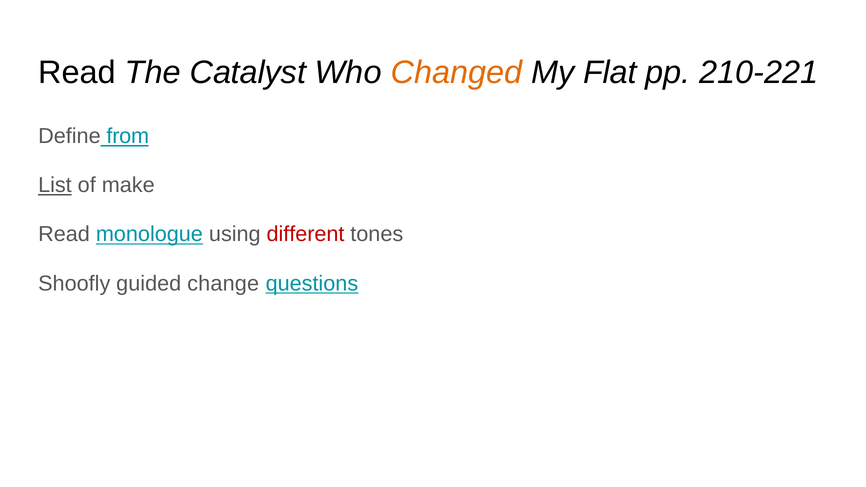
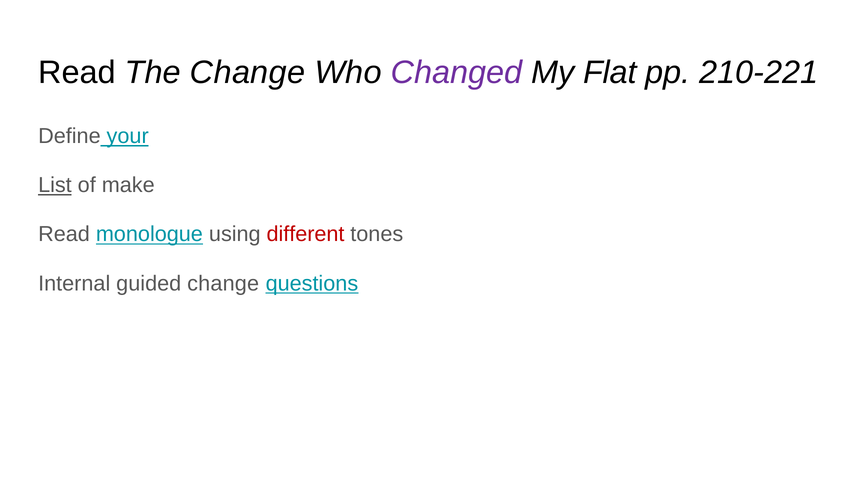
The Catalyst: Catalyst -> Change (248, 73)
Changed colour: orange -> purple (457, 73)
from: from -> your (128, 136)
Shoofly: Shoofly -> Internal (74, 283)
